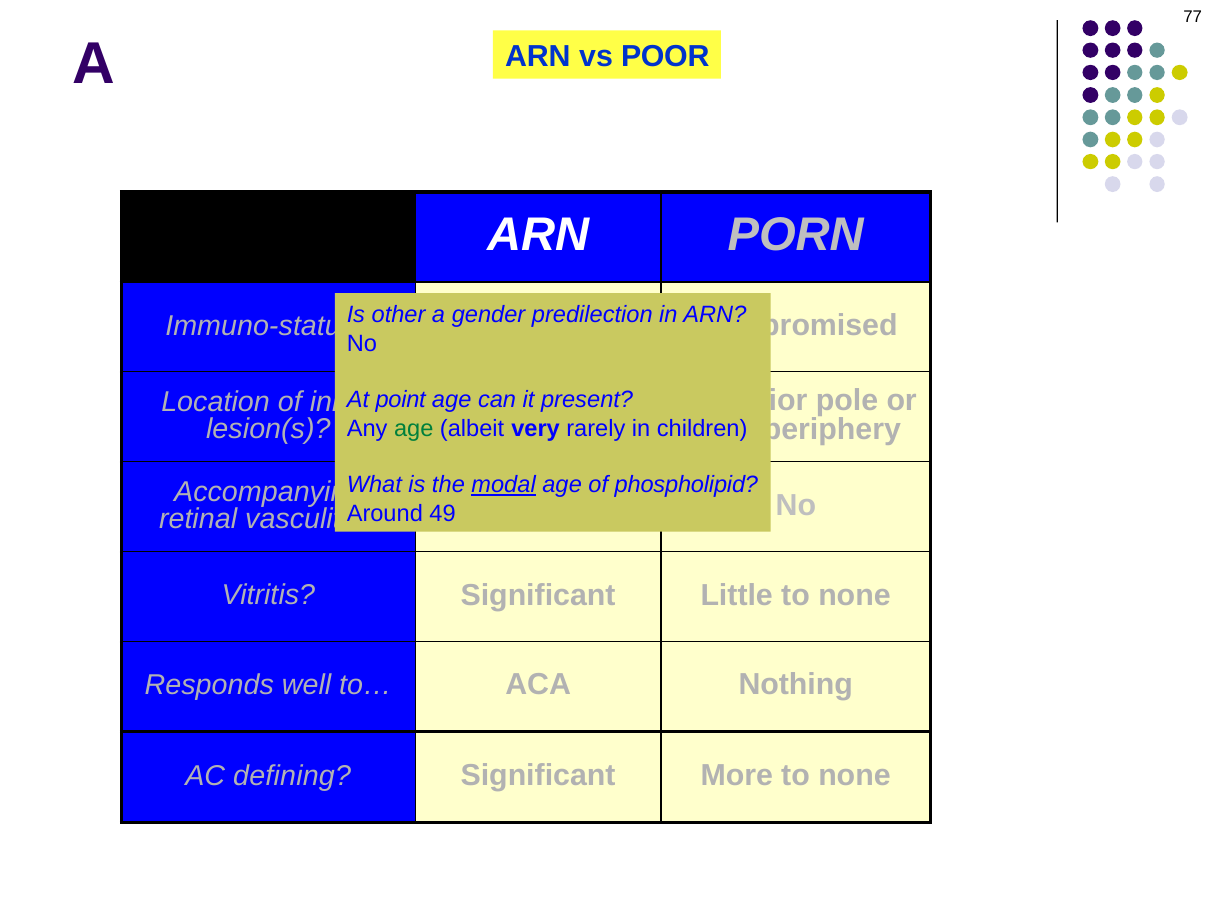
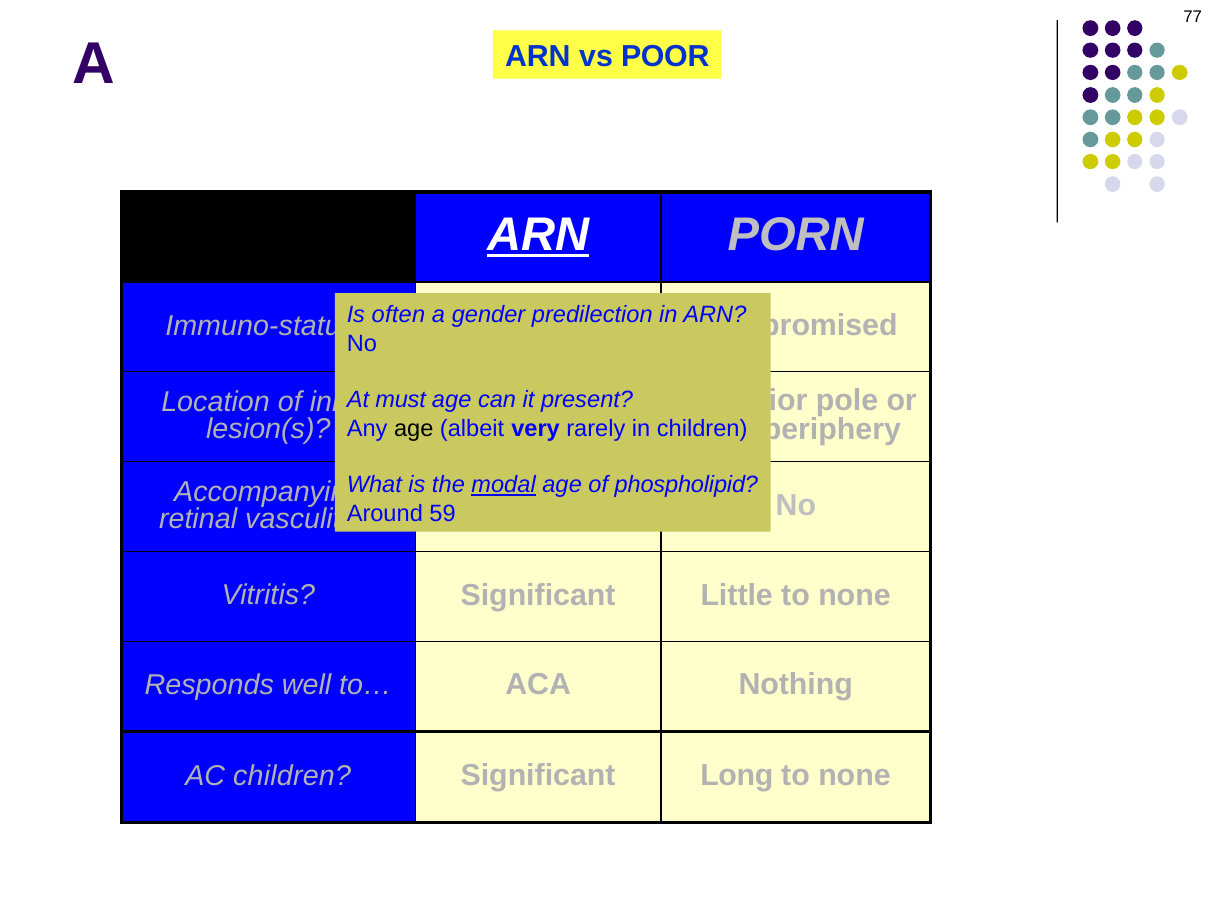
ARN underline: none -> present (538, 235)
other: other -> often (398, 315)
point: point -> must (401, 400)
age colour: green -> black (414, 428)
49: 49 -> 59 (443, 514)
AC defining: defining -> children (292, 776)
More: More -> Long (737, 776)
